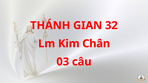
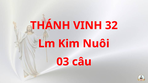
GIAN: GIAN -> VINH (88, 26)
Chân: Chân -> Nuôi (96, 44)
